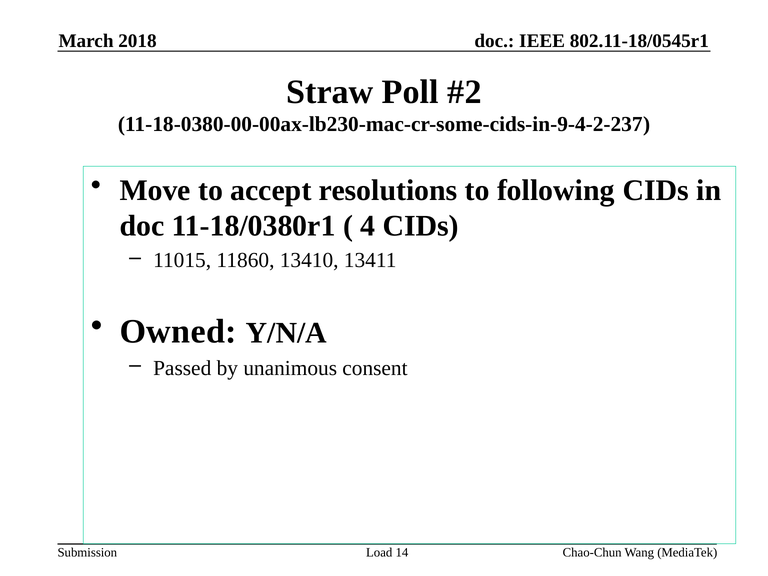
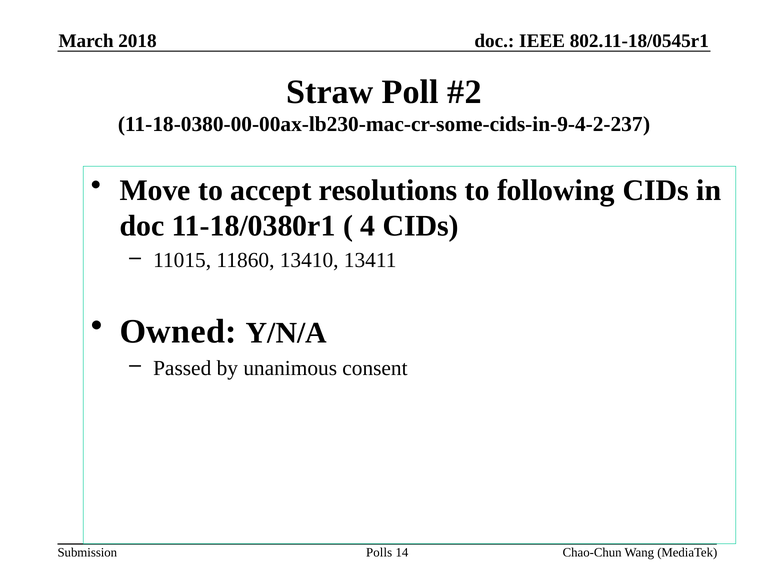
Load: Load -> Polls (379, 552)
